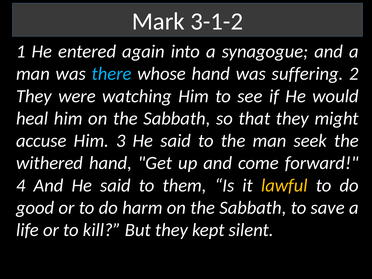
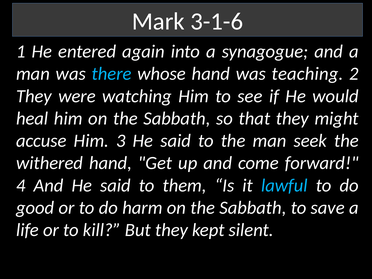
3-1-2: 3-1-2 -> 3-1-6 (217, 22)
suffering: suffering -> teaching (307, 74)
lawful colour: yellow -> light blue (284, 185)
